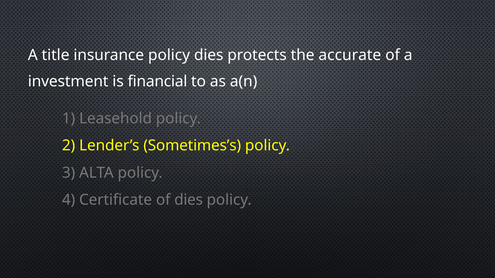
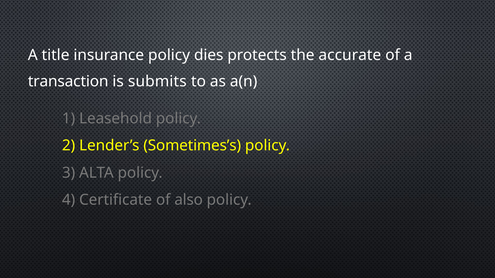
investment: investment -> transaction (68, 81)
financial: financial -> submits (157, 81)
of dies: dies -> also (189, 200)
